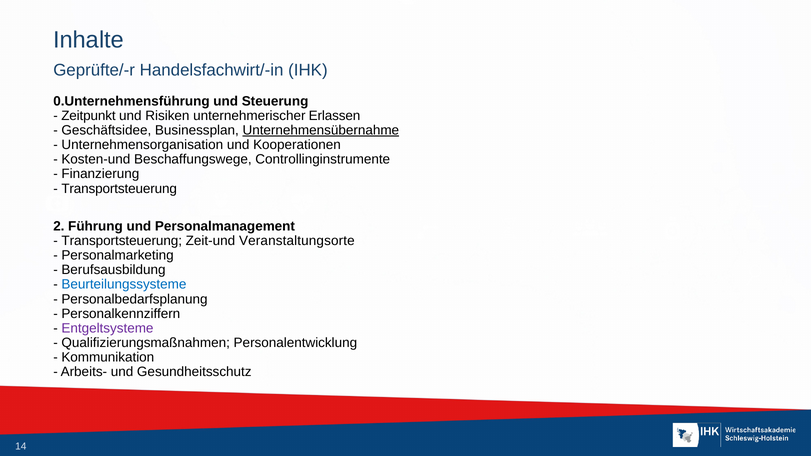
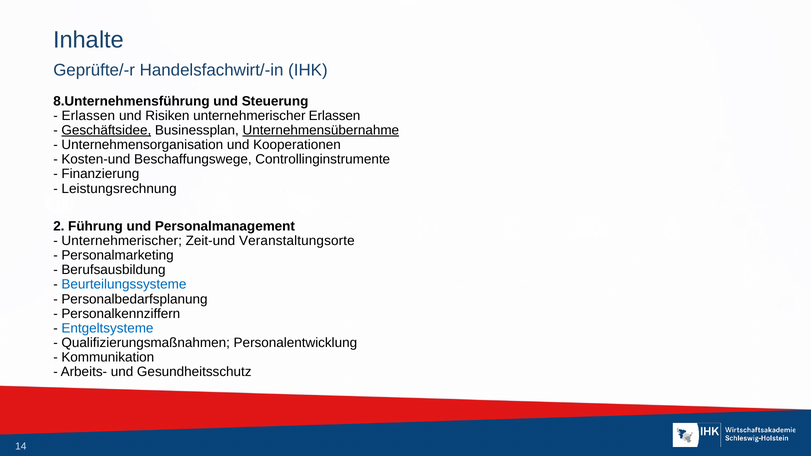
0.Unternehmensführung: 0.Unternehmensführung -> 8.Unternehmensführung (131, 101)
Zeitpunkt: Zeitpunkt -> Erlassen (88, 116)
Geschäftsidee underline: none -> present (106, 130)
Transportsteuerung: Transportsteuerung -> Leistungsrechnung (119, 189)
Transportsteuerung: Transportsteuerung -> Unternehmerischer (122, 241)
Entgeltsysteme colour: purple -> blue (107, 328)
